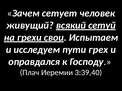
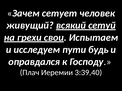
грех: грех -> будь (98, 50)
